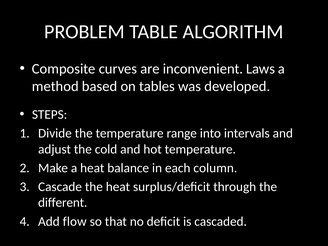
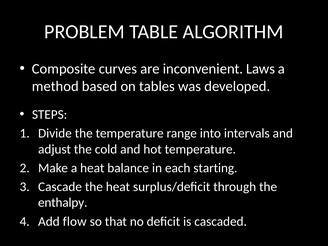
column: column -> starting (215, 168)
different: different -> enthalpy (63, 203)
